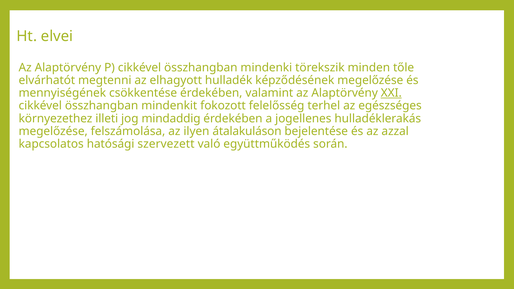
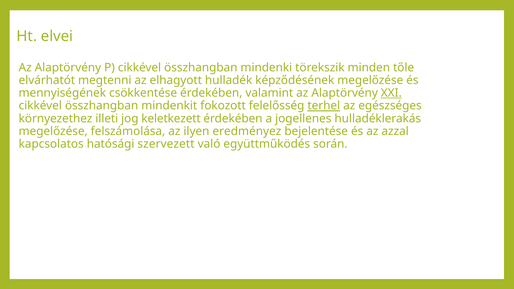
terhel underline: none -> present (324, 106)
mindaddig: mindaddig -> keletkezett (171, 119)
átalakuláson: átalakuláson -> eredményez (247, 131)
